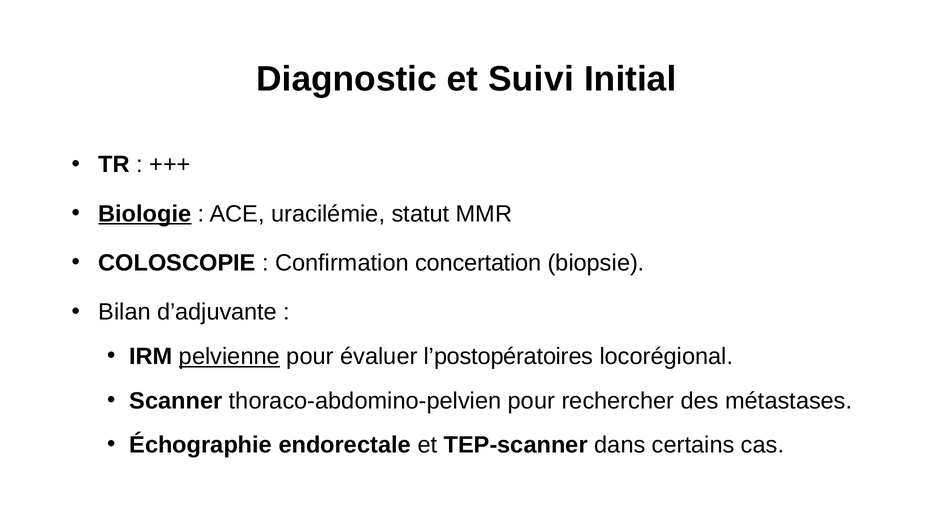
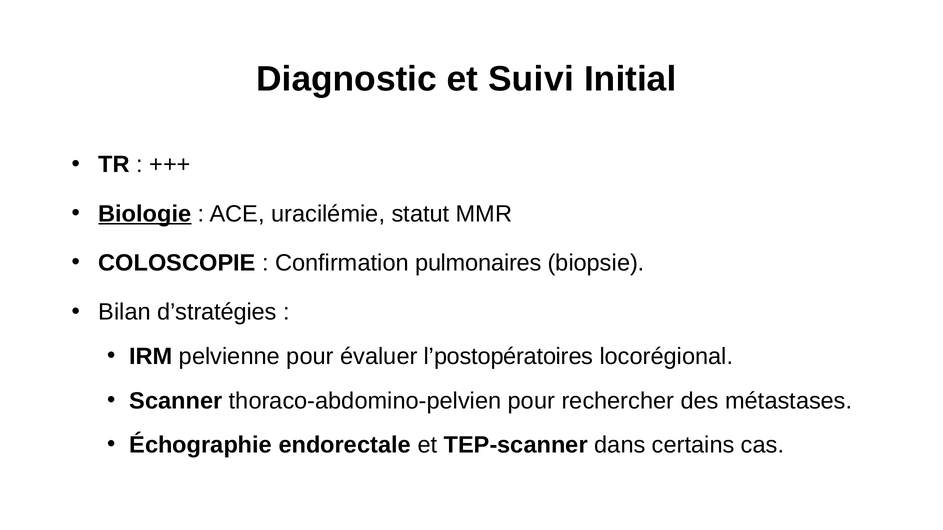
concertation: concertation -> pulmonaires (478, 263)
d’adjuvante: d’adjuvante -> d’stratégies (217, 312)
pelvienne underline: present -> none (229, 357)
